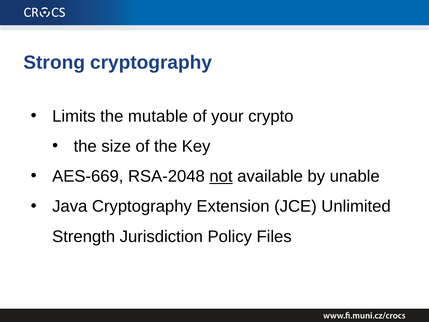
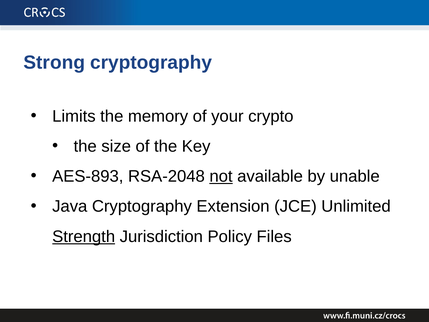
mutable: mutable -> memory (158, 116)
AES-669: AES-669 -> AES-893 (88, 176)
Strength underline: none -> present (84, 236)
